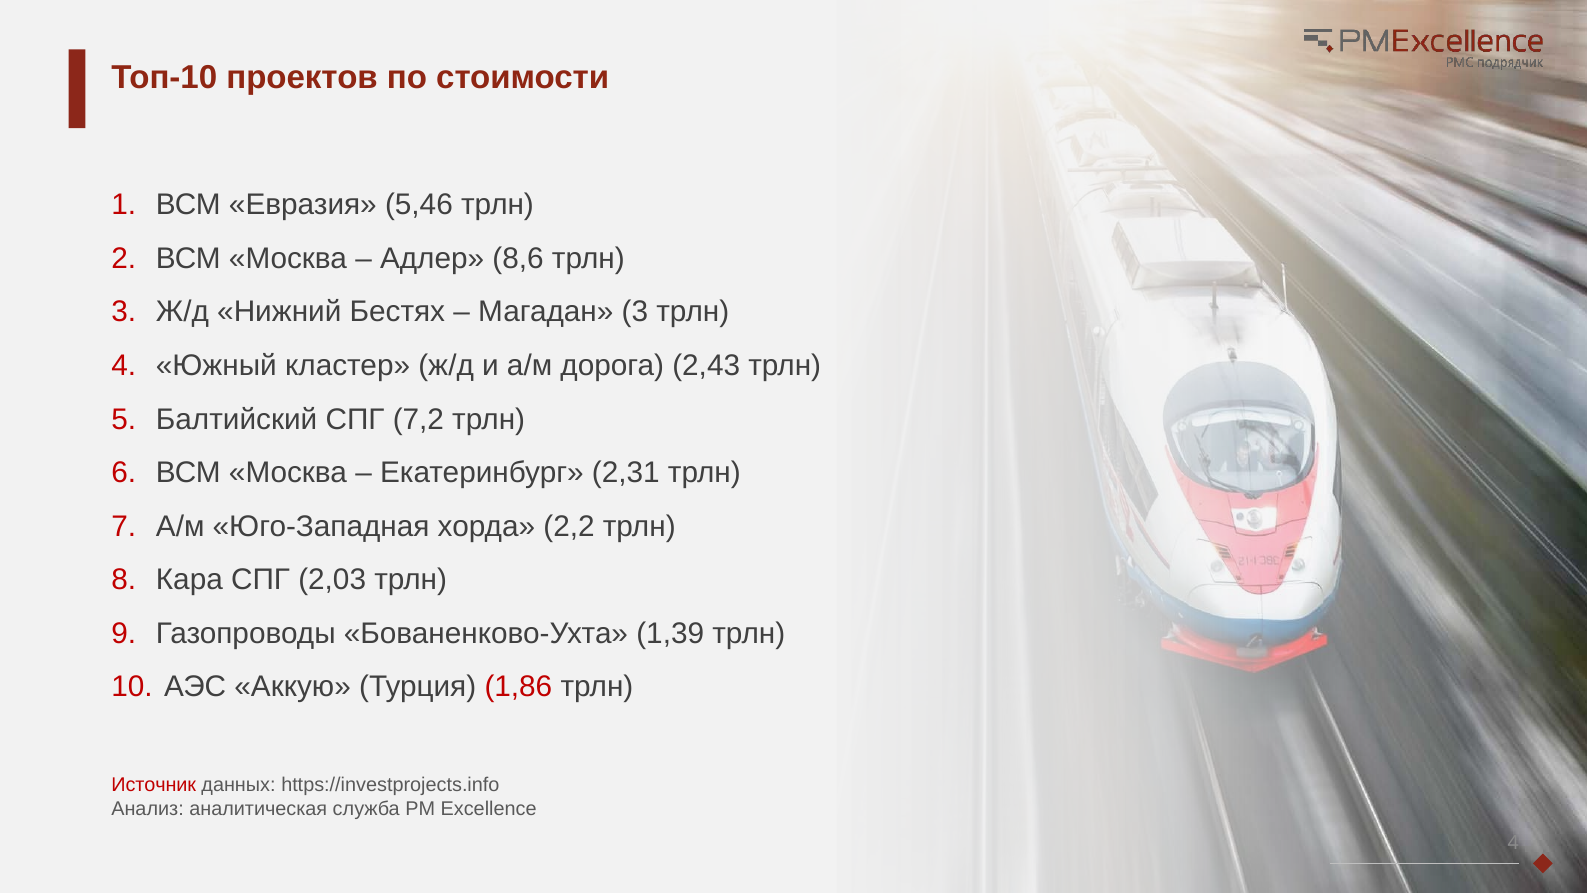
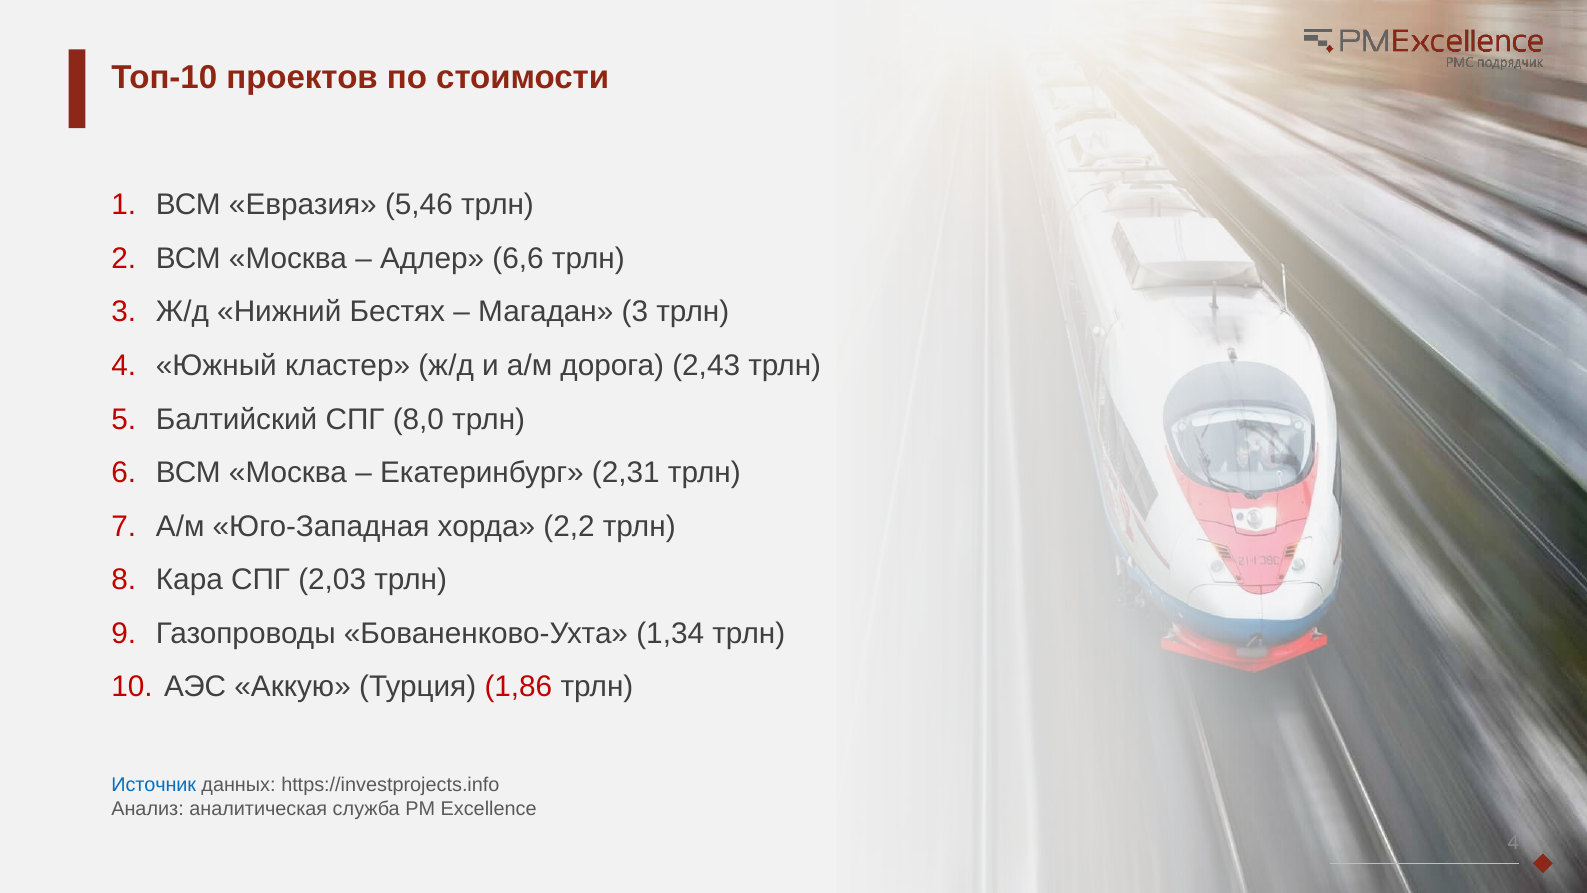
8,6: 8,6 -> 6,6 (518, 258)
7,2: 7,2 -> 8,0 (418, 419)
1,39: 1,39 -> 1,34 (670, 633)
Источник colour: red -> blue (154, 785)
